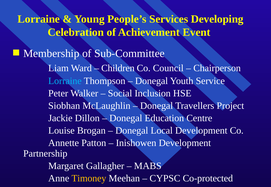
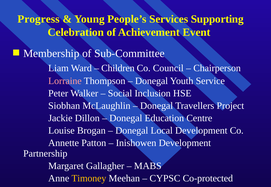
Lorraine: Lorraine -> Progress (39, 19)
Developing: Developing -> Supporting (217, 19)
Lorraine colour: light blue -> pink (65, 81)
